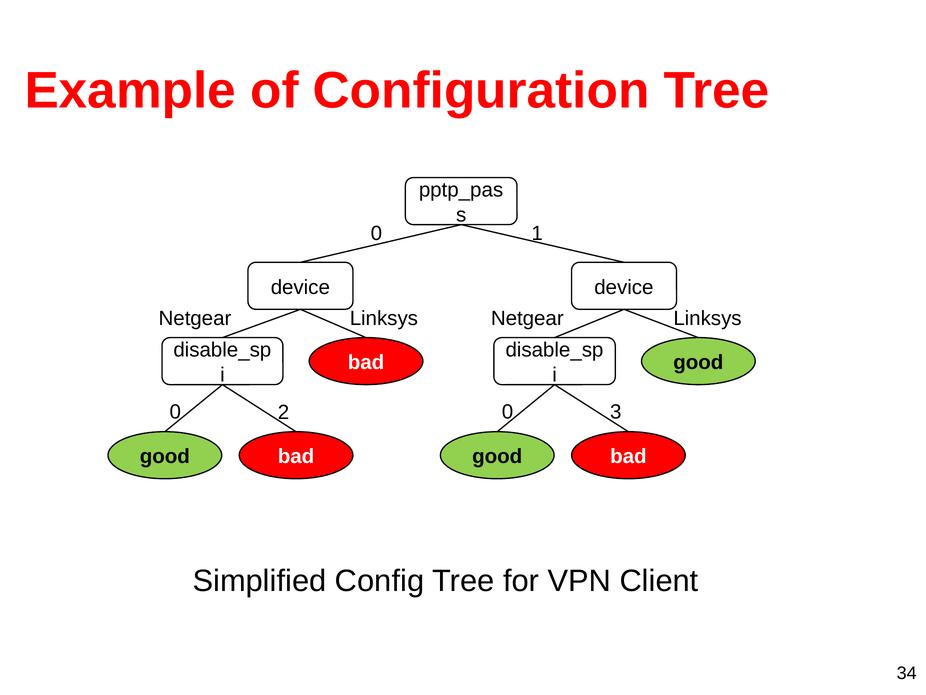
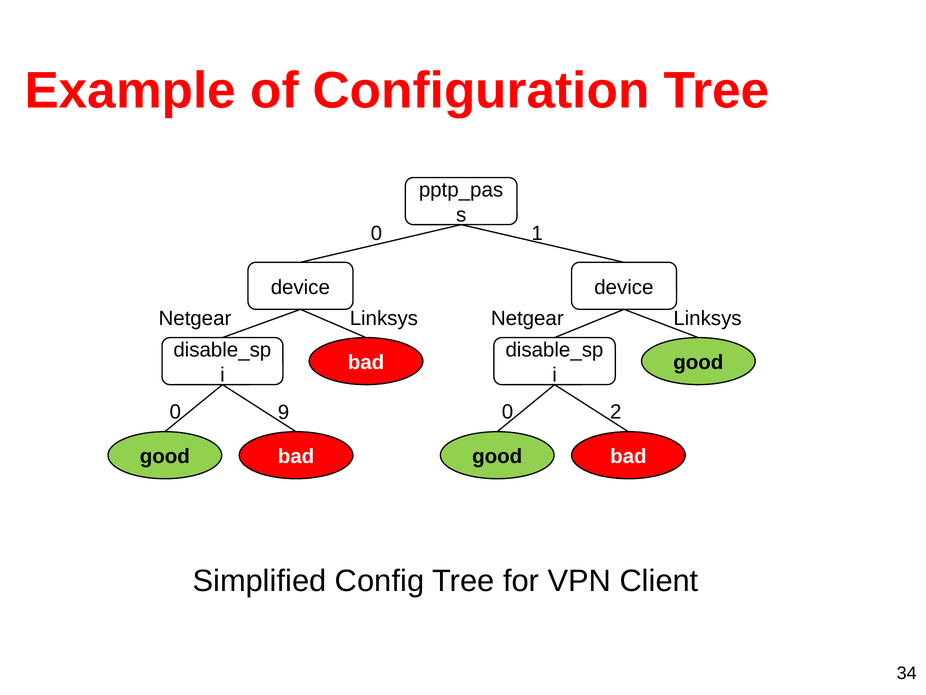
2: 2 -> 9 (283, 412)
3: 3 -> 2 (616, 412)
